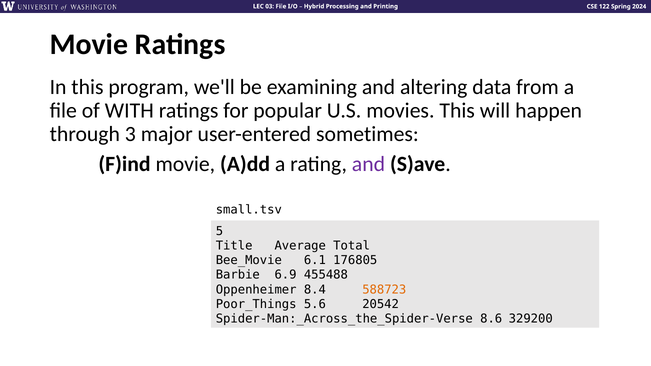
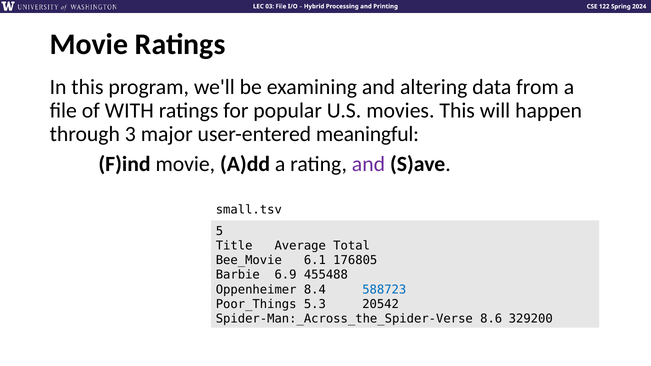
sometimes: sometimes -> meaningful (368, 134)
588723 colour: orange -> blue (384, 290)
5.6: 5.6 -> 5.3 (315, 304)
